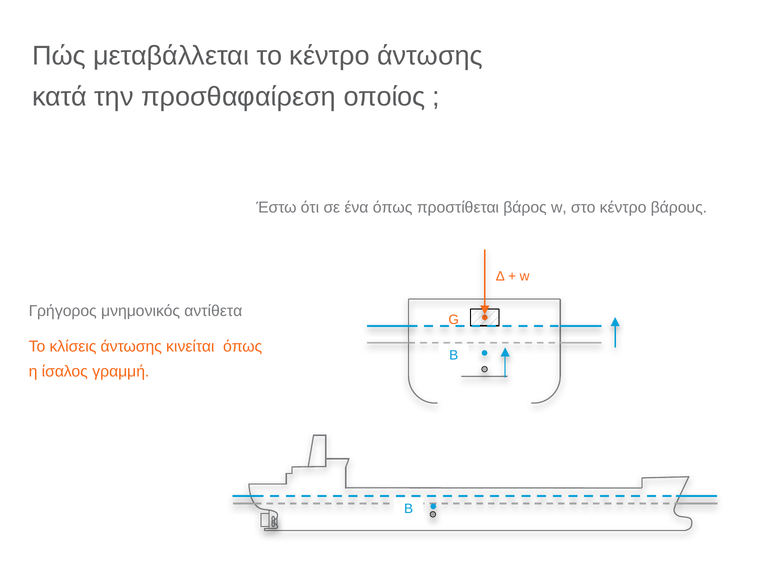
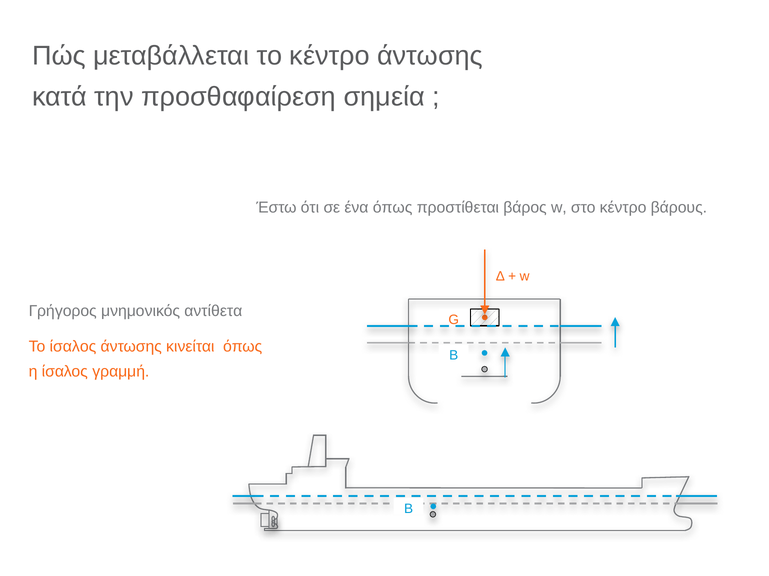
οποίος: οποίος -> σημεία (384, 97)
Το κλίσεις: κλίσεις -> ίσαλος (73, 347)
